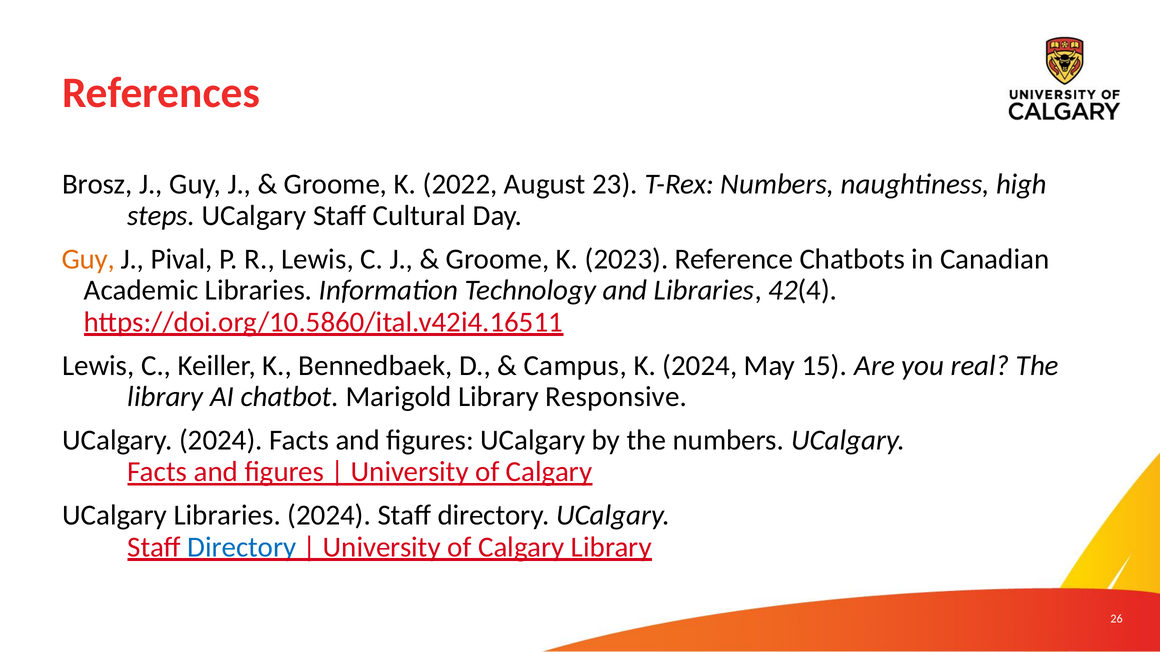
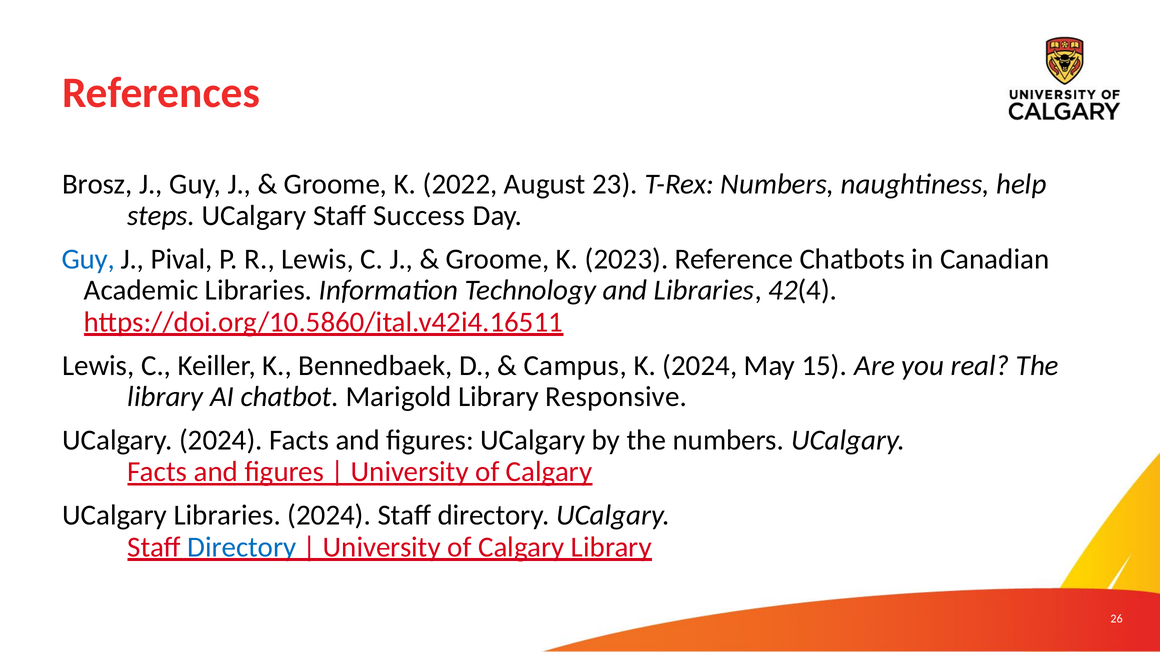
high: high -> help (1021, 184)
Cultural: Cultural -> Success (419, 216)
Guy colour: orange -> blue (88, 259)
